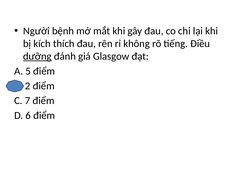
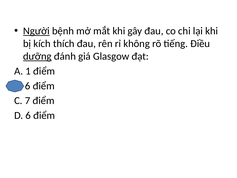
Người underline: none -> present (36, 31)
5: 5 -> 1 (28, 71)
2: 2 -> 6 (28, 86)
